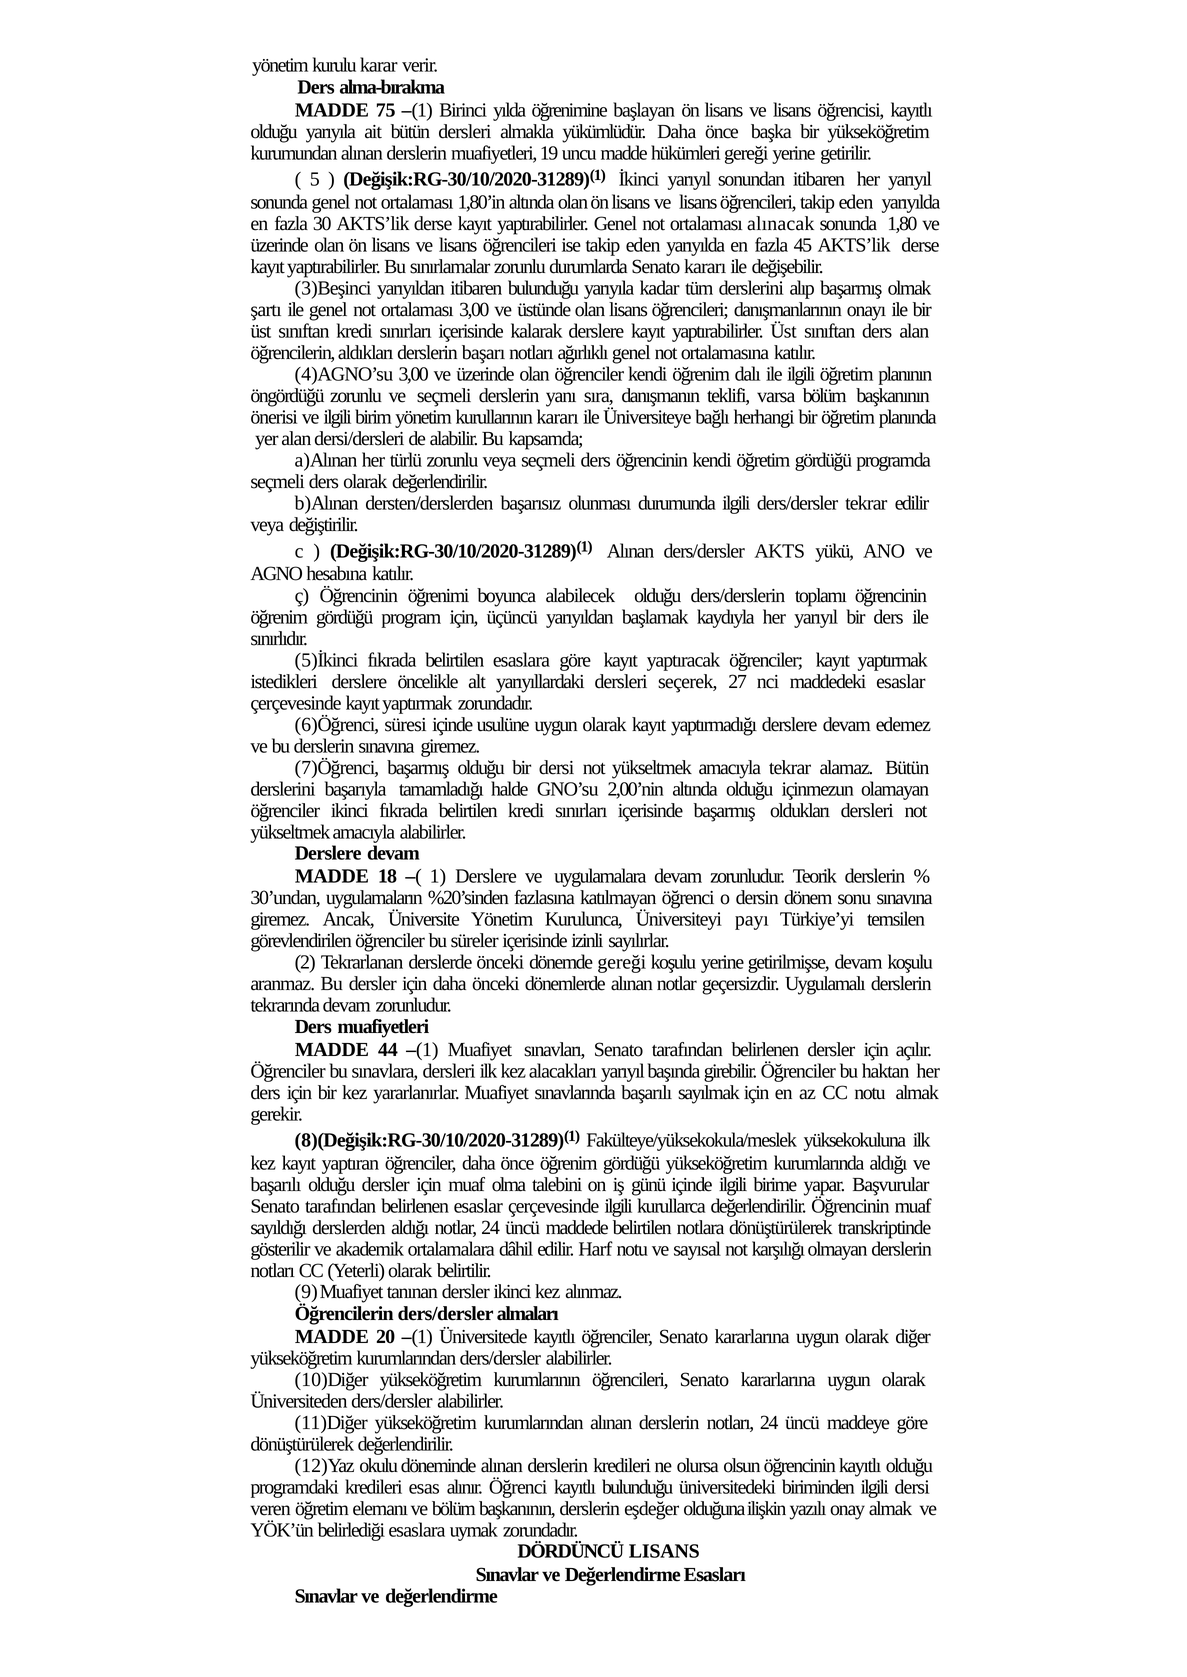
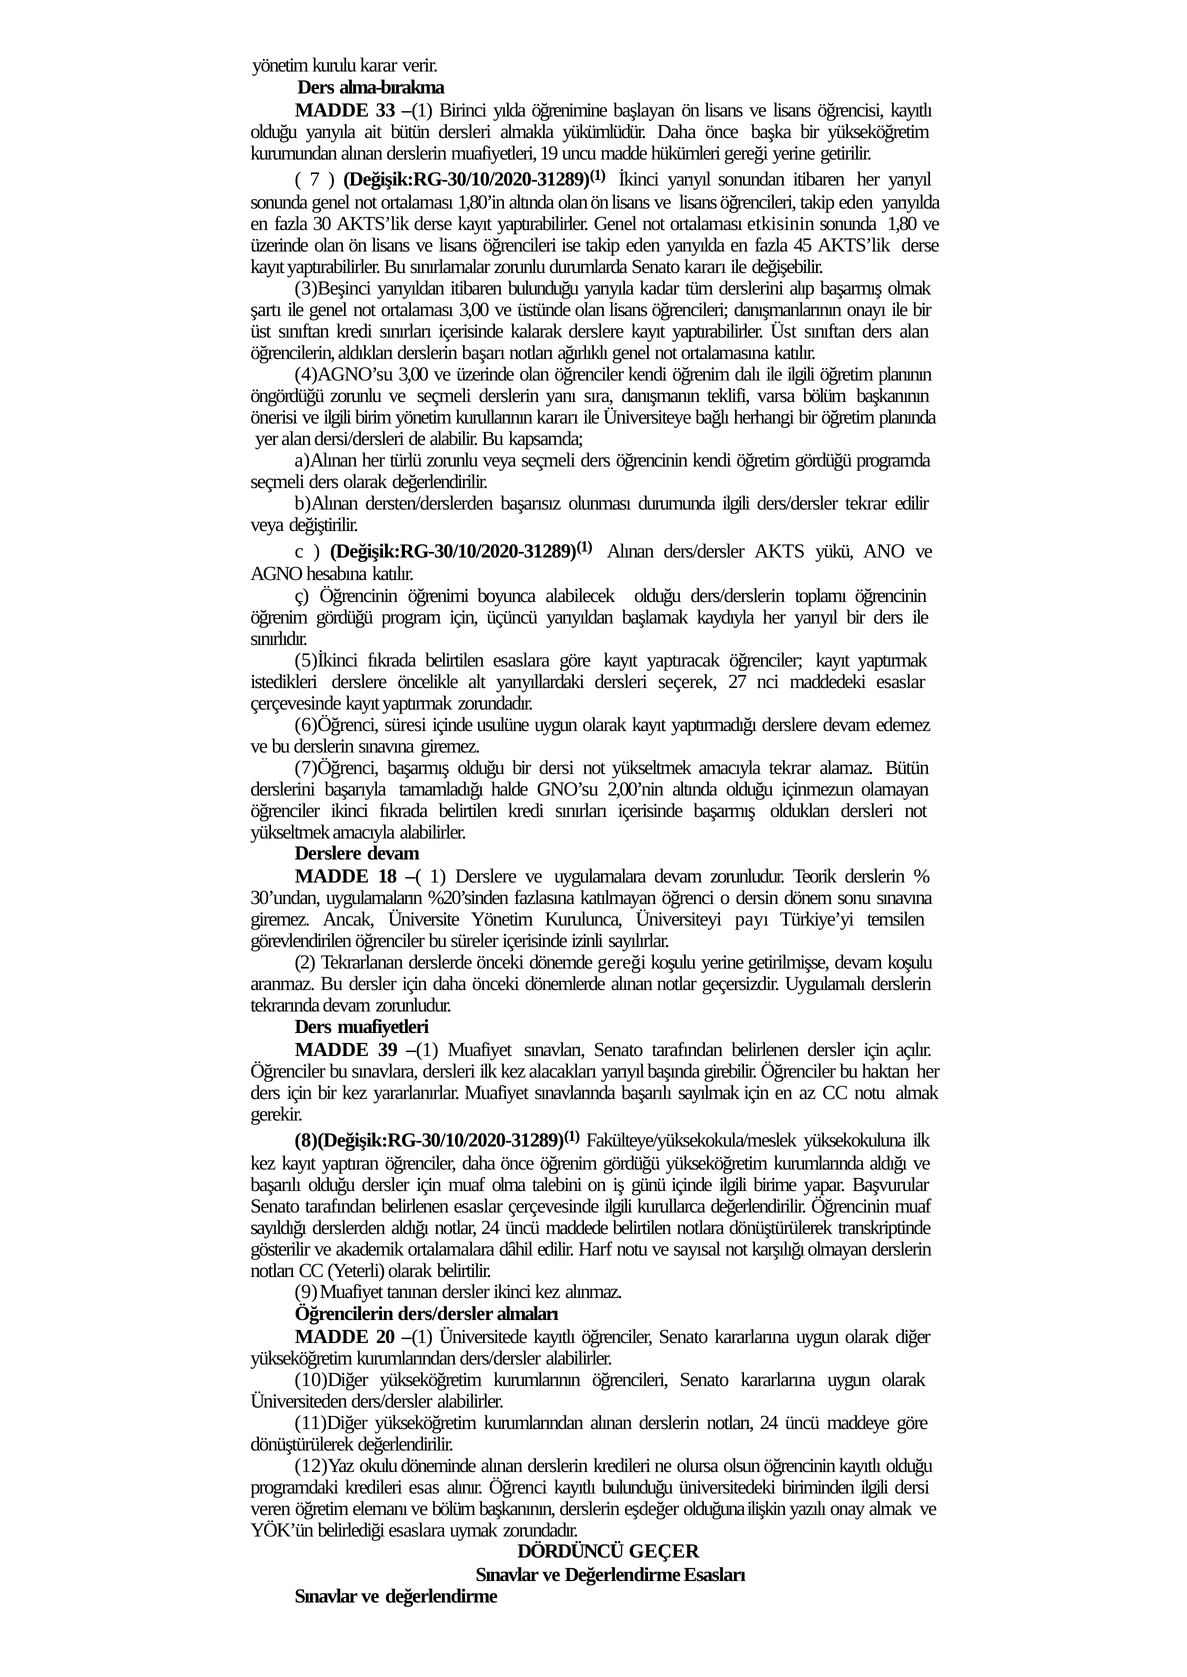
75: 75 -> 33 (386, 110)
5: 5 -> 7 (315, 179)
alınacak: alınacak -> etkisinin (781, 224)
44: 44 -> 39 (388, 1050)
DÖRDÜNCÜ LISANS: LISANS -> GEÇER (664, 1551)
